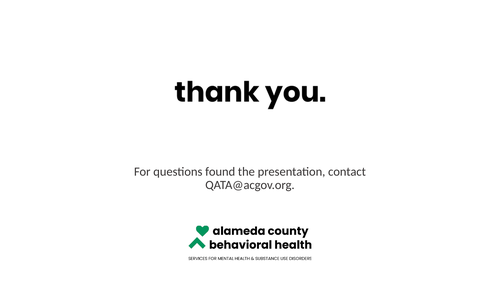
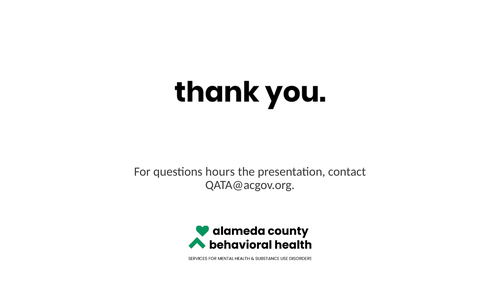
found: found -> hours (220, 172)
